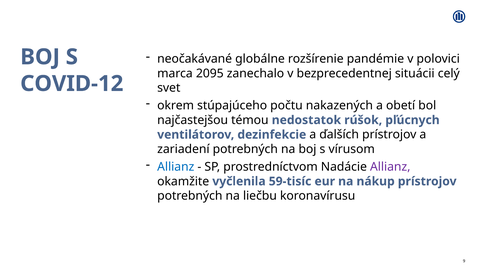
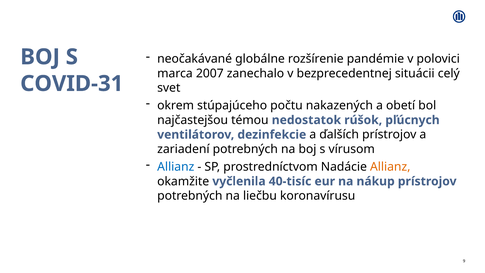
2095: 2095 -> 2007 (210, 73)
COVID-12: COVID-12 -> COVID-31 (72, 84)
Allianz colour: purple -> orange (390, 167)
59-tisíc: 59-tisíc -> 40-tisíc (290, 181)
